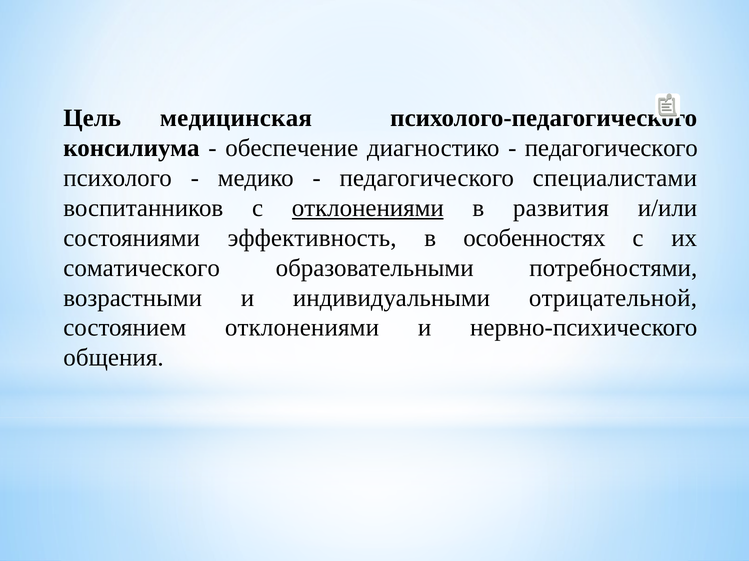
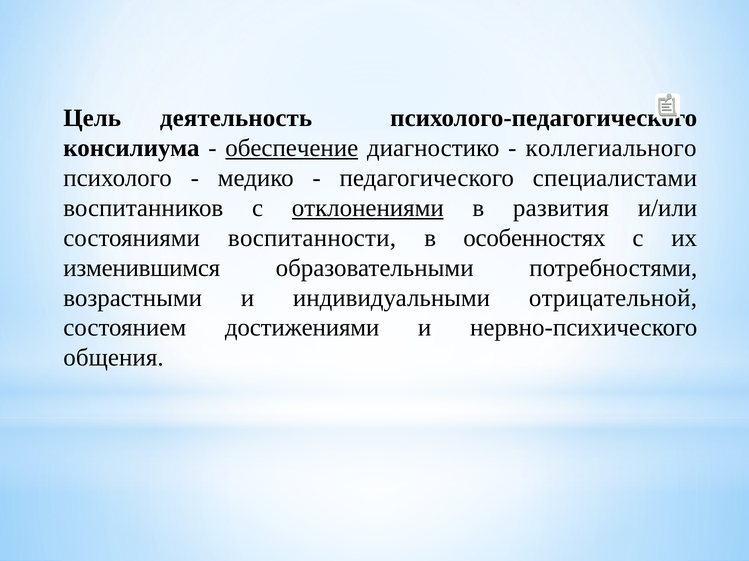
медицинская: медицинская -> деятельность (236, 118)
обеспечение underline: none -> present (292, 148)
педагогического: педагогического -> коллегиального (611, 148)
эффективность: эффективность -> воспитанности (312, 238)
соматического: соматического -> изменившимся (142, 268)
состоянием отклонениями: отклонениями -> достижениями (302, 328)
